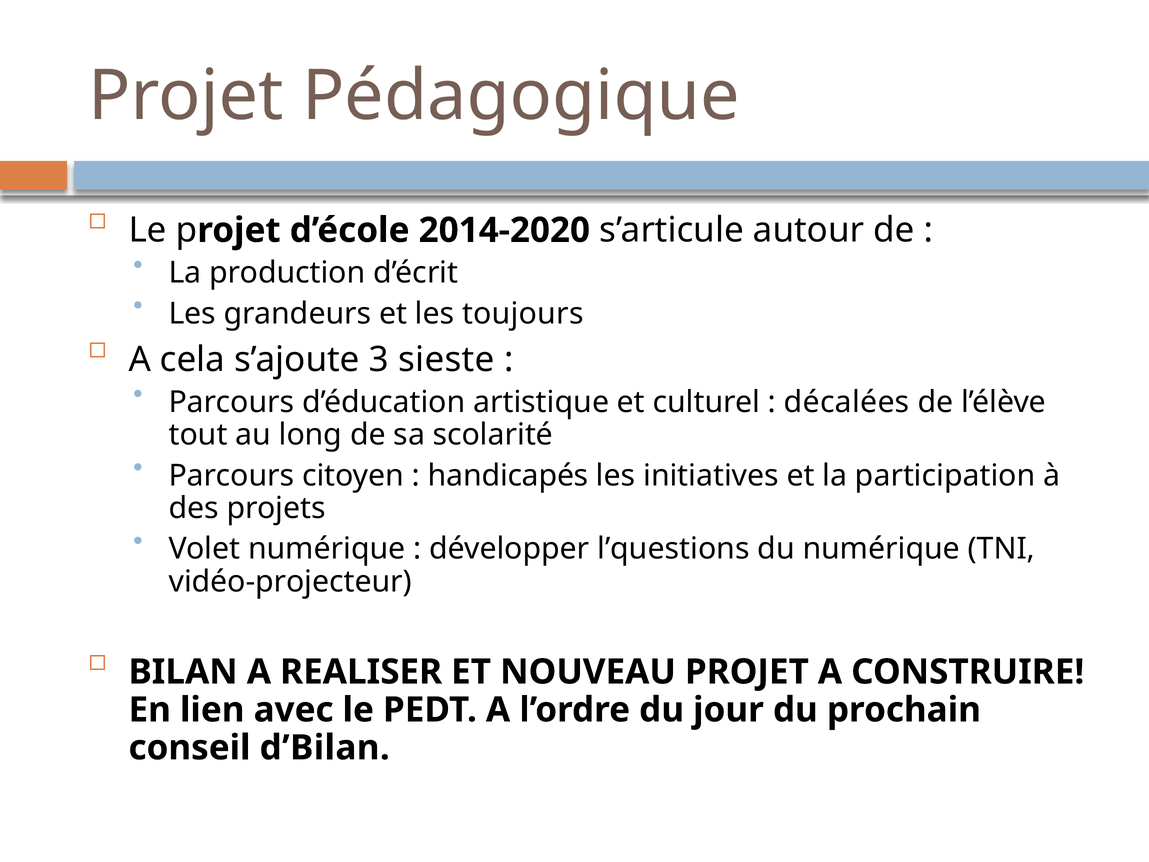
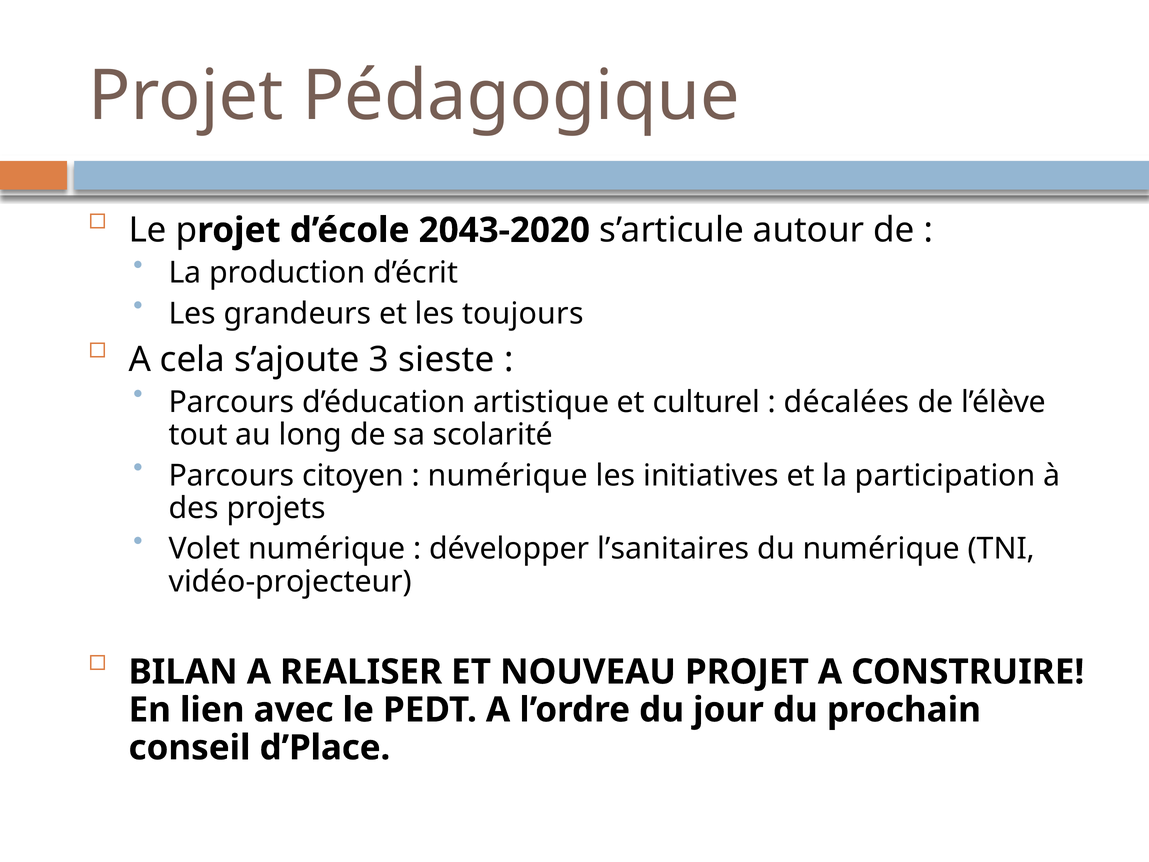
2014-2020: 2014-2020 -> 2043-2020 (504, 230)
handicapés: handicapés -> numérique (508, 475)
l’questions: l’questions -> l’sanitaires (673, 549)
d’Bilan: d’Bilan -> d’Place (325, 748)
